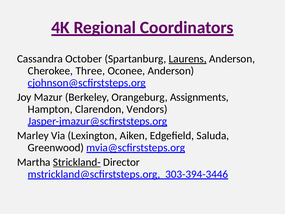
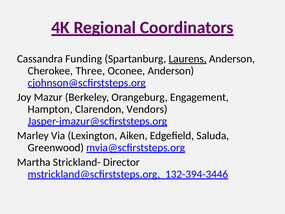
October: October -> Funding (84, 59)
Assignments: Assignments -> Engagement (199, 97)
Strickland- underline: present -> none (77, 162)
303-394-3446: 303-394-3446 -> 132-394-3446 (197, 174)
